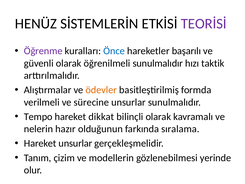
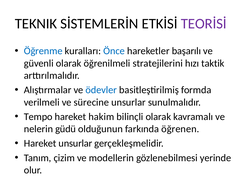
HENÜZ: HENÜZ -> TEKNIK (36, 24)
Öğrenme colour: purple -> blue (43, 51)
öğrenilmeli sunulmalıdır: sunulmalıdır -> stratejilerini (158, 63)
ödevler colour: orange -> blue (101, 90)
dikkat: dikkat -> hakim (101, 117)
hazır: hazır -> güdü (66, 129)
sıralama: sıralama -> öğrenen (180, 129)
